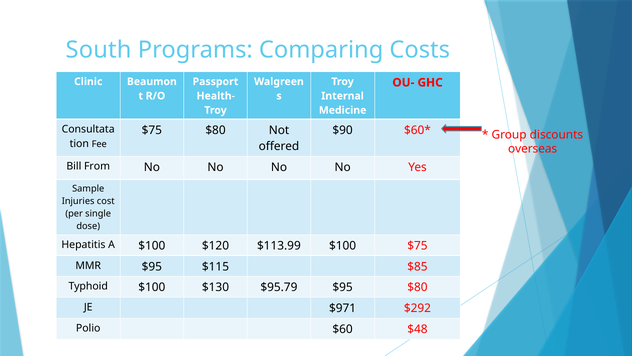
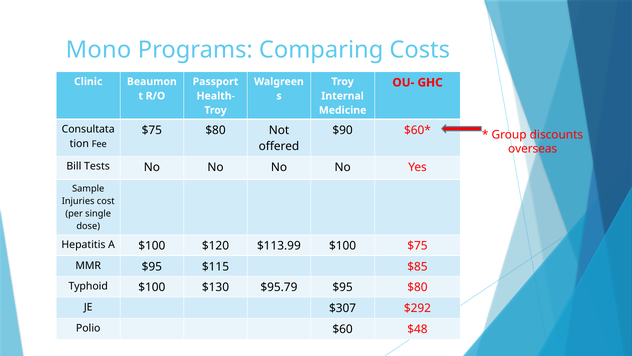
South: South -> Mono (99, 50)
From: From -> Tests (97, 166)
$971: $971 -> $307 (343, 308)
